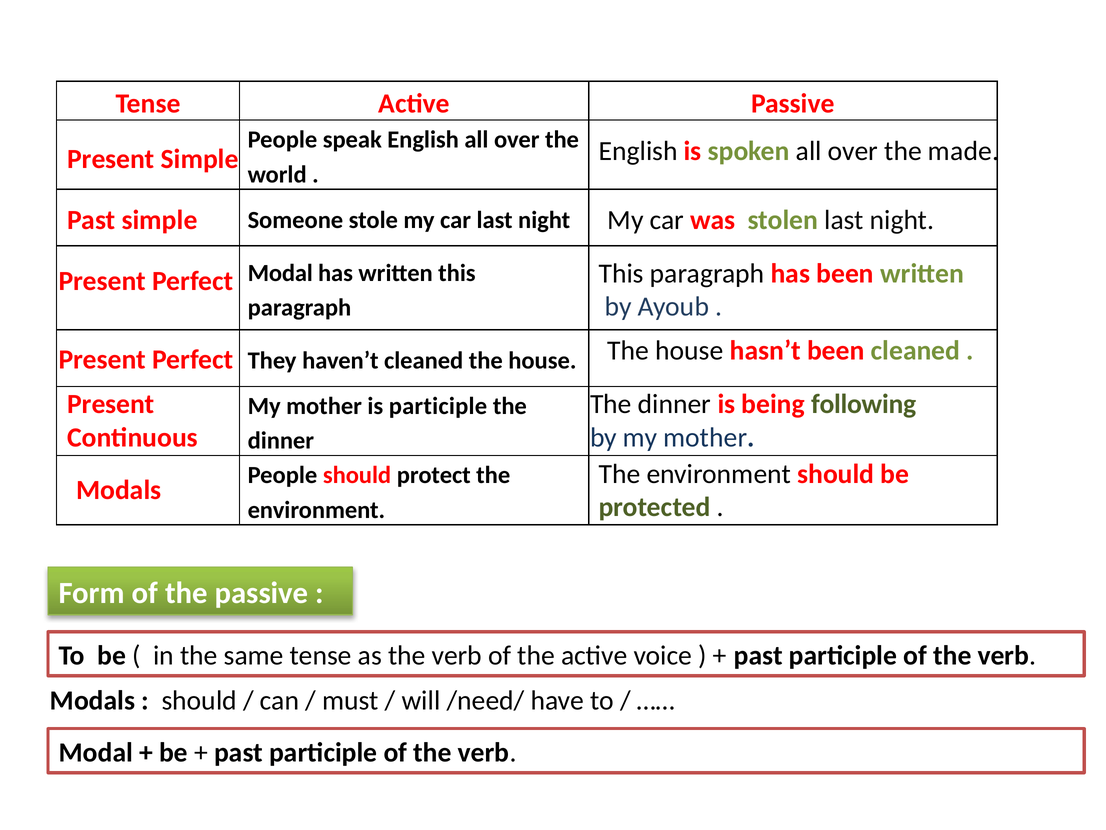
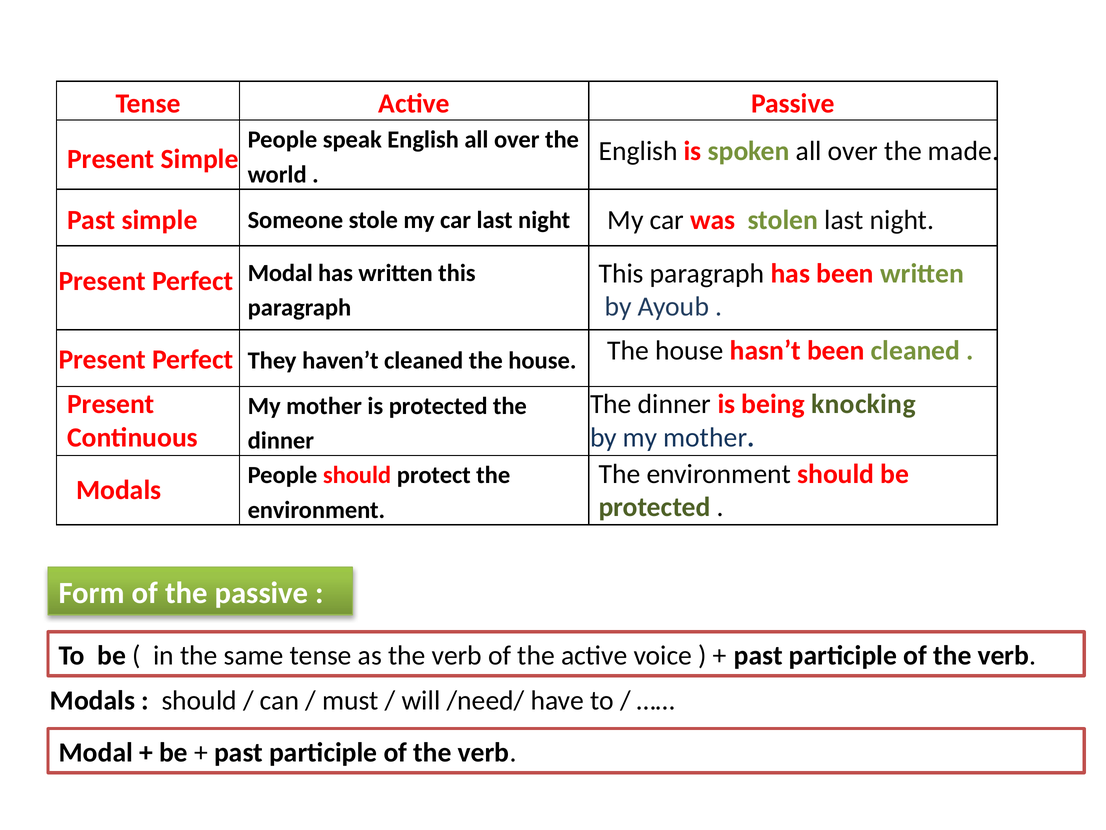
following: following -> knocking (864, 404)
is participle: participle -> protected (438, 406)
